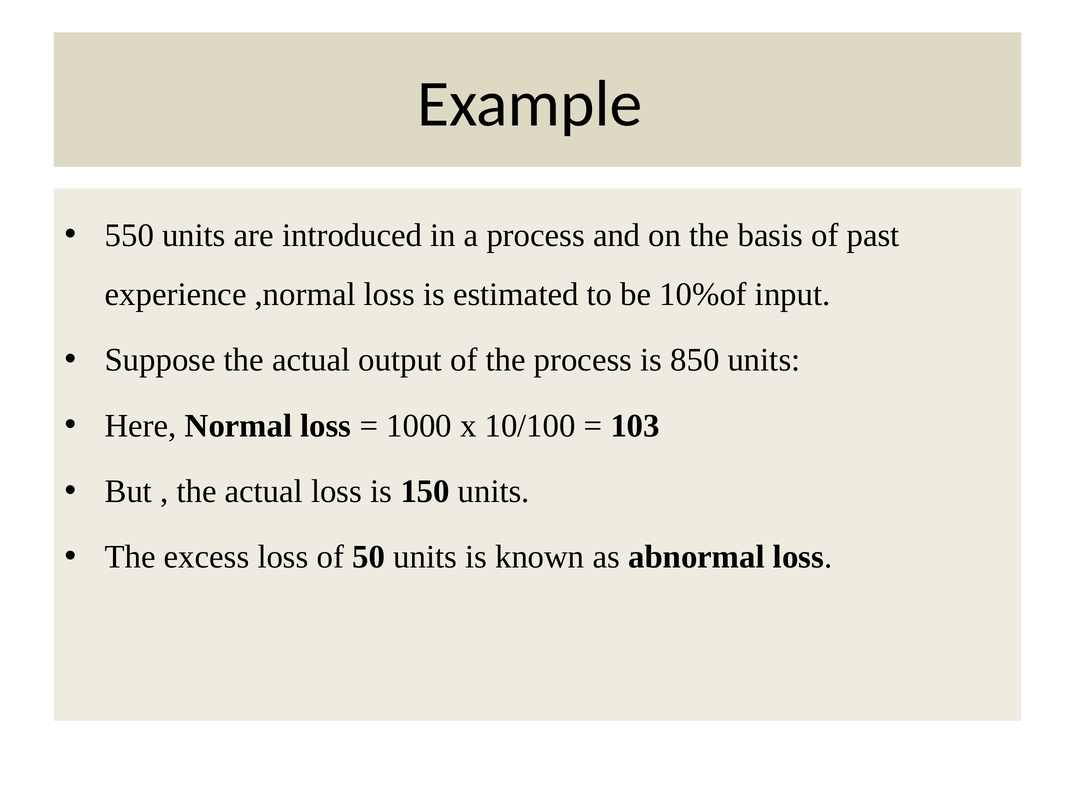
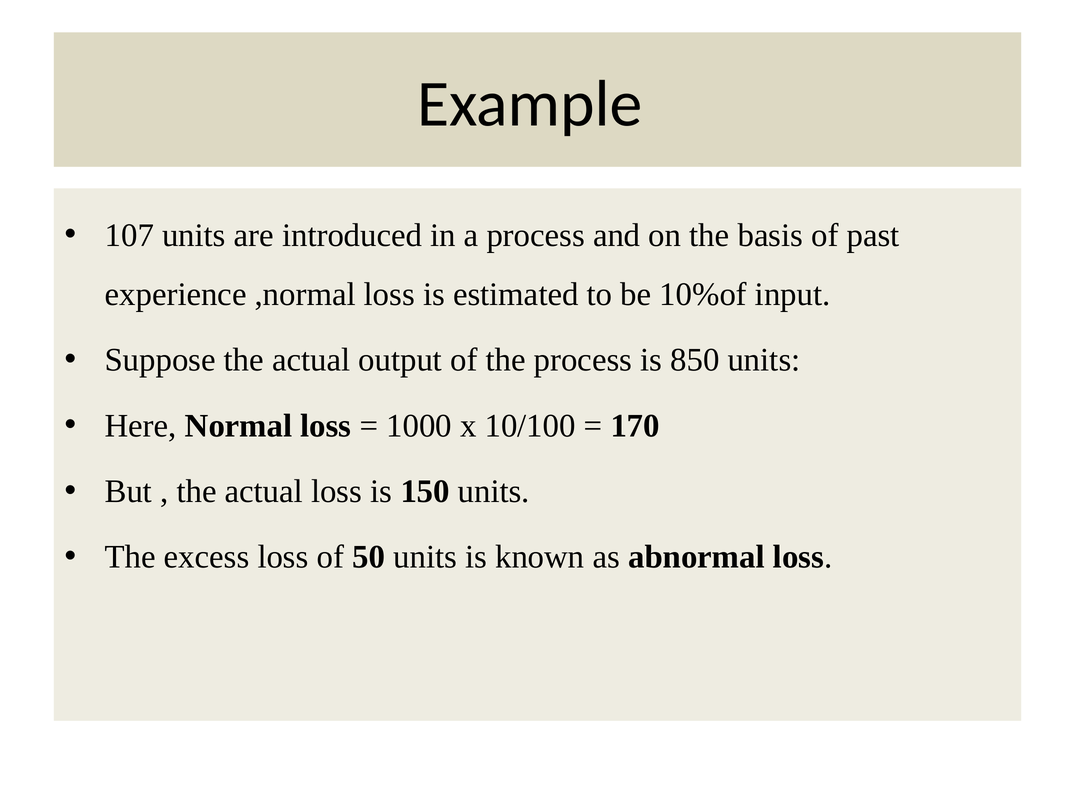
550: 550 -> 107 (129, 235)
103: 103 -> 170 (635, 425)
